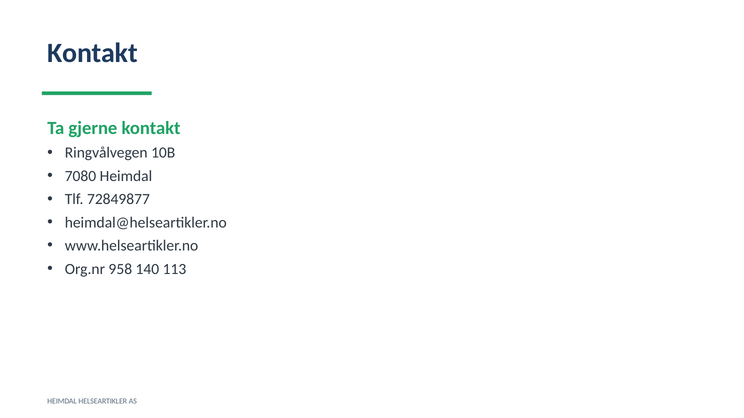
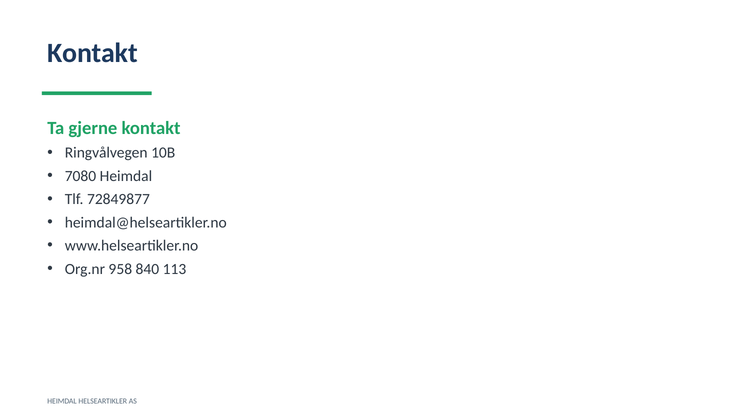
140: 140 -> 840 (147, 269)
